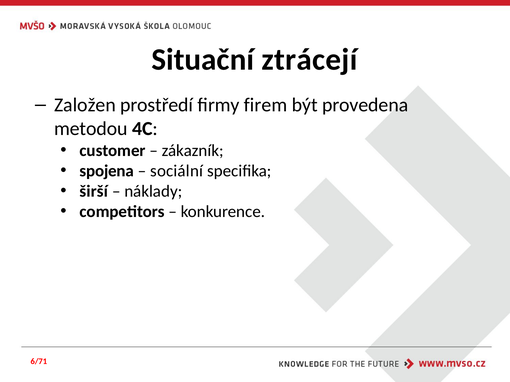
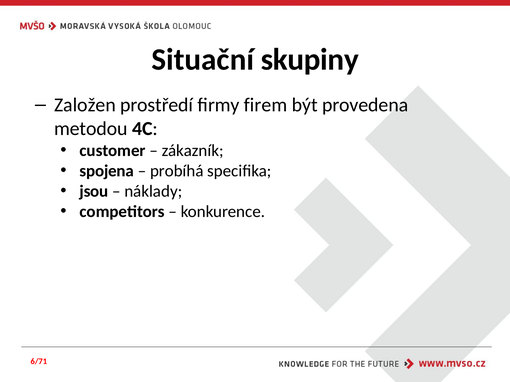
ztrácejí: ztrácejí -> skupiny (310, 60)
sociální: sociální -> probíhá (177, 171)
širší: širší -> jsou (94, 192)
